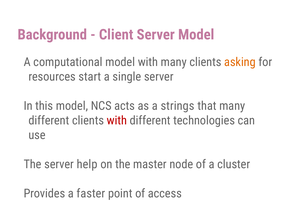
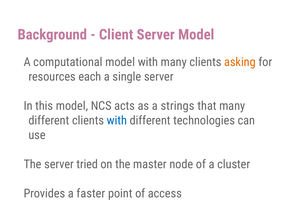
start: start -> each (90, 77)
with colour: red -> blue (117, 121)
help: help -> tried (87, 164)
